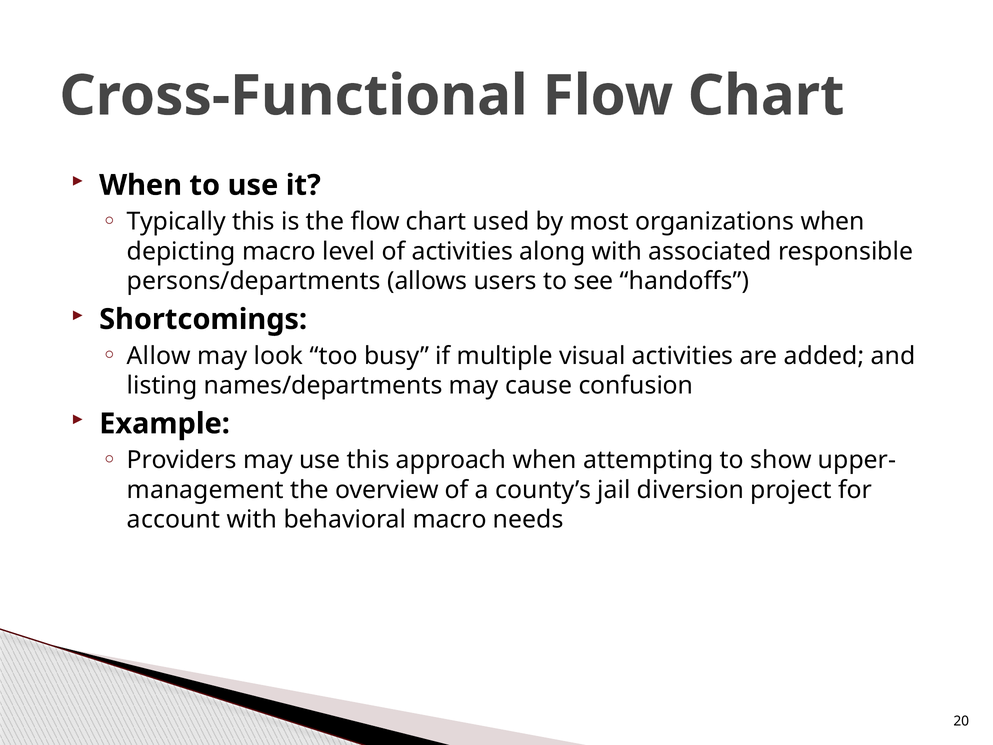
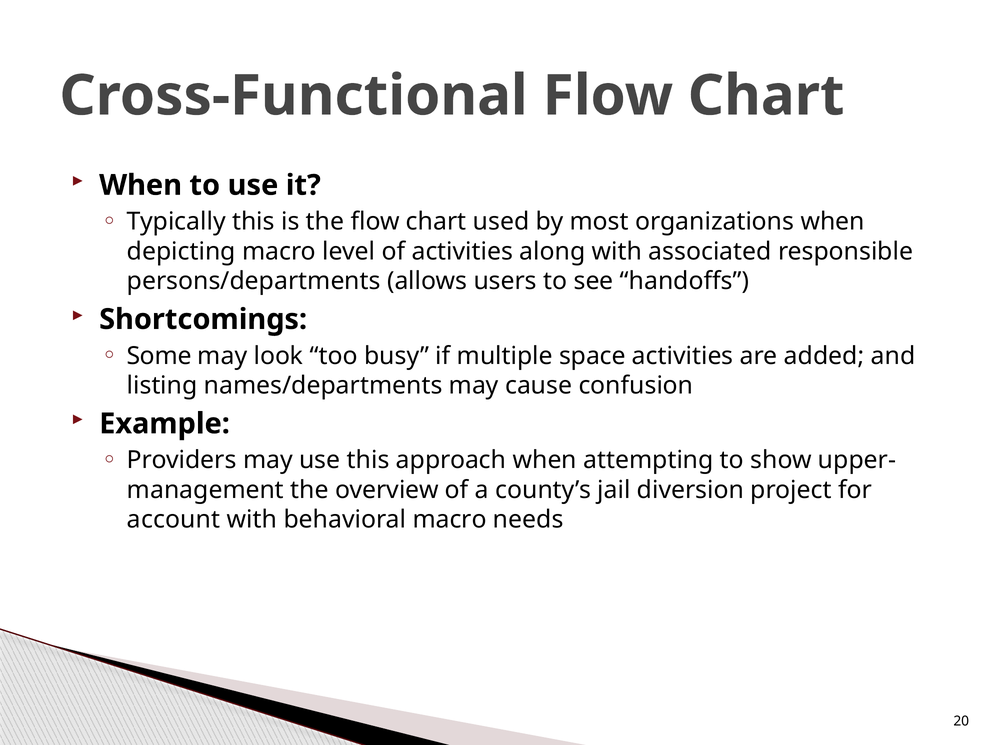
Allow: Allow -> Some (159, 356)
visual: visual -> space (592, 356)
